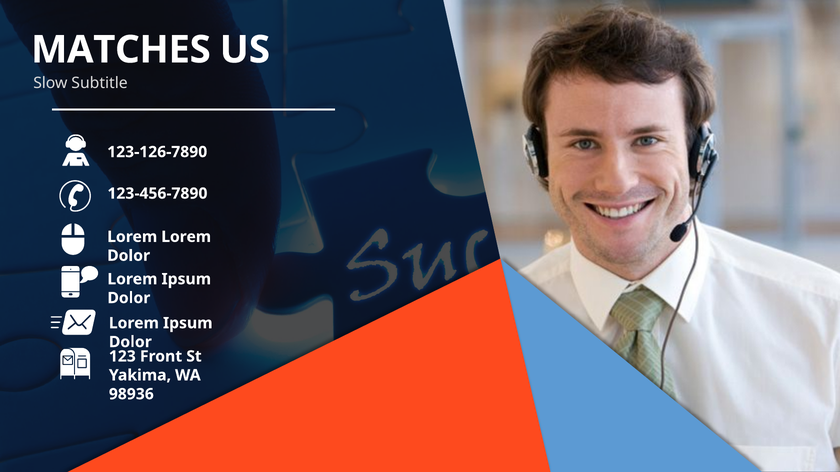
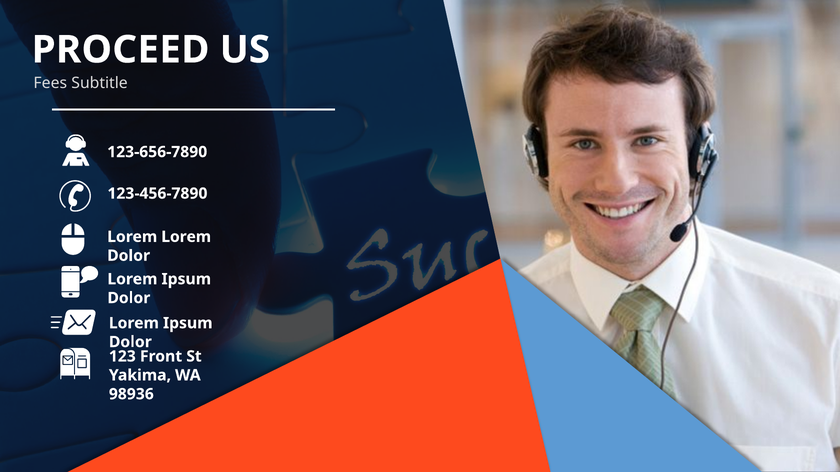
MATCHES: MATCHES -> PROCEED (121, 50)
Slow: Slow -> Fees (50, 83)
123-126-7890: 123-126-7890 -> 123-656-7890 (157, 152)
